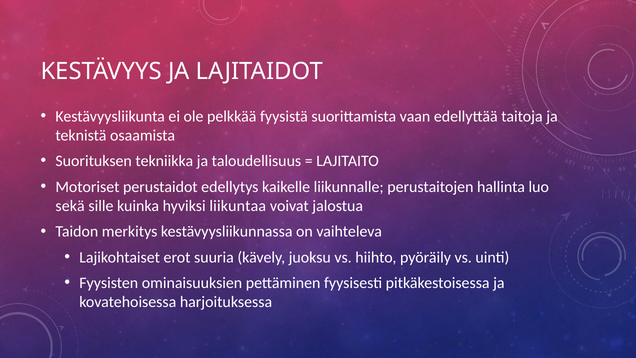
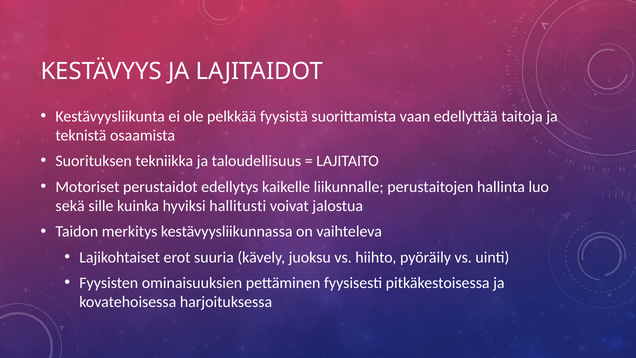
liikuntaa: liikuntaa -> hallitusti (238, 206)
